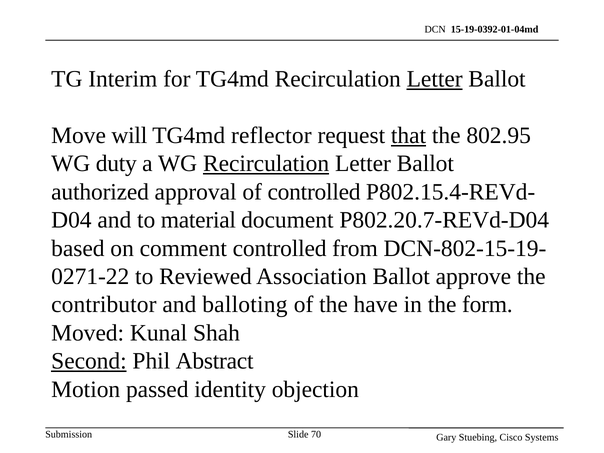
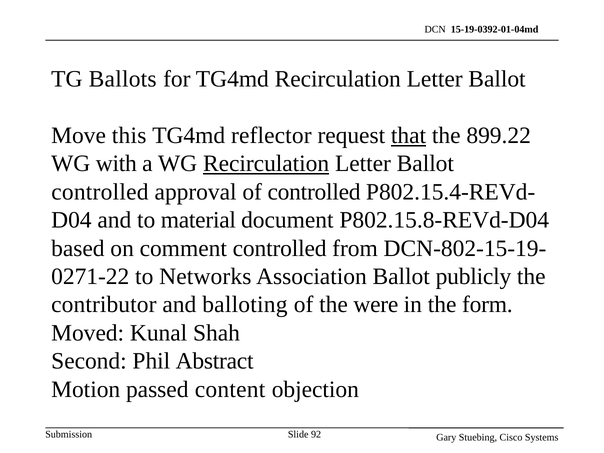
Interim: Interim -> Ballots (123, 79)
Letter underline: present -> none (435, 79)
will: will -> this (129, 135)
802.95: 802.95 -> 899.22 (499, 135)
duty: duty -> with (116, 164)
authorized: authorized -> controlled (100, 192)
P802.20.7-REVd-D04: P802.20.7-REVd-D04 -> P802.15.8-REVd-D04 (444, 220)
Reviewed: Reviewed -> Networks (205, 277)
approve: approve -> publicly (473, 277)
have: have -> were (376, 305)
Second underline: present -> none (89, 361)
identity: identity -> content (230, 389)
70: 70 -> 92 (316, 434)
